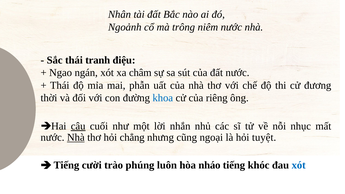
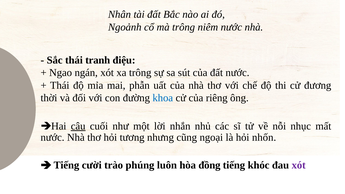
xa châm: châm -> trông (140, 73)
Nhà underline: present -> none (76, 137)
chẳng: chẳng -> tương (132, 137)
tuyệt: tuyệt -> nhốn (264, 137)
nháo: nháo -> đồng (209, 165)
xót colour: blue -> purple (299, 165)
